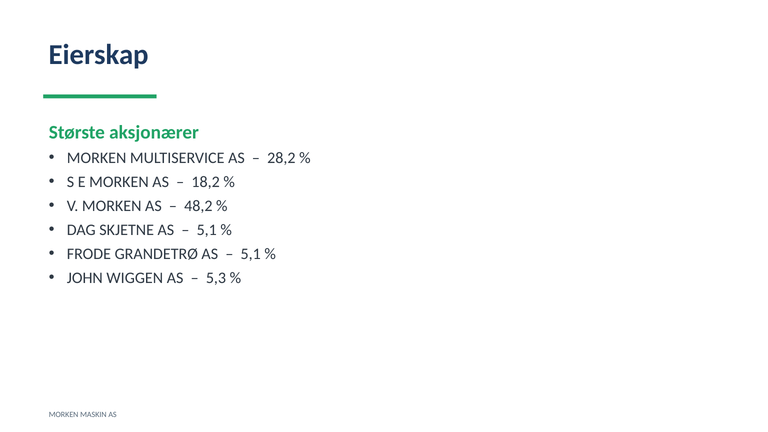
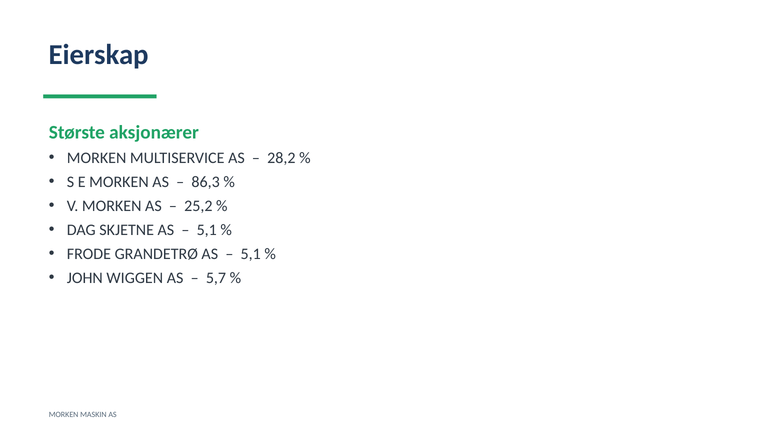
18,2: 18,2 -> 86,3 (206, 182)
48,2: 48,2 -> 25,2 (198, 206)
5,3: 5,3 -> 5,7 (216, 278)
